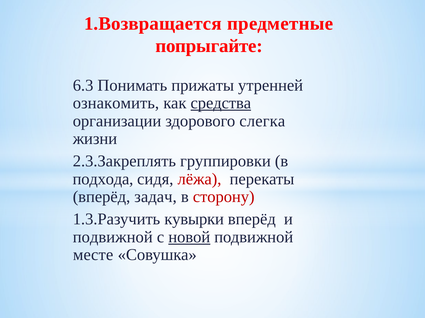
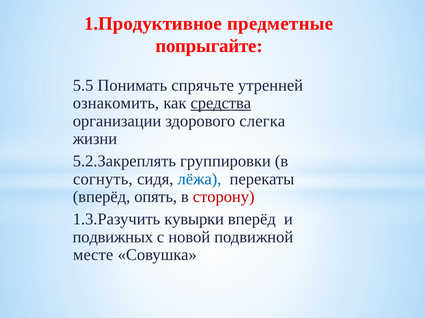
1.Возвращается: 1.Возвращается -> 1.Продуктивное (153, 24)
6.3: 6.3 -> 5.5 (83, 86)
прижаты: прижаты -> спрячьте (203, 86)
2.3.Закреплять: 2.3.Закреплять -> 5.2.Закреплять (124, 162)
подхода: подхода -> согнуть (103, 179)
лёжа colour: red -> blue (199, 179)
задач: задач -> опять (156, 197)
подвижной: подвижной -> подвижных (113, 238)
новой underline: present -> none (189, 238)
